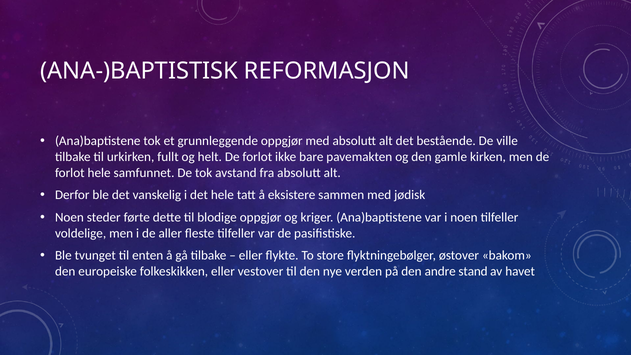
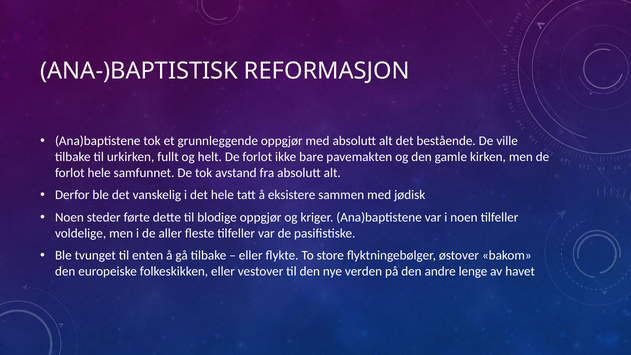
stand: stand -> lenge (473, 271)
